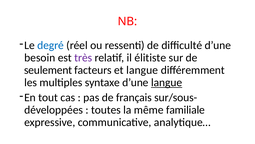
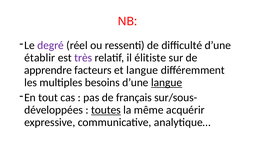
degré colour: blue -> purple (51, 45)
besoin: besoin -> établir (40, 58)
seulement: seulement -> apprendre (48, 70)
syntaxe: syntaxe -> besoins (102, 82)
toutes underline: none -> present (106, 110)
familiale: familiale -> acquérir (185, 110)
